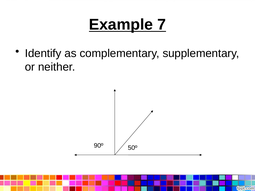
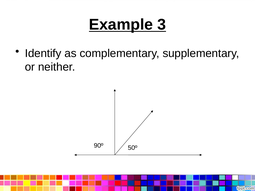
7: 7 -> 3 (162, 25)
